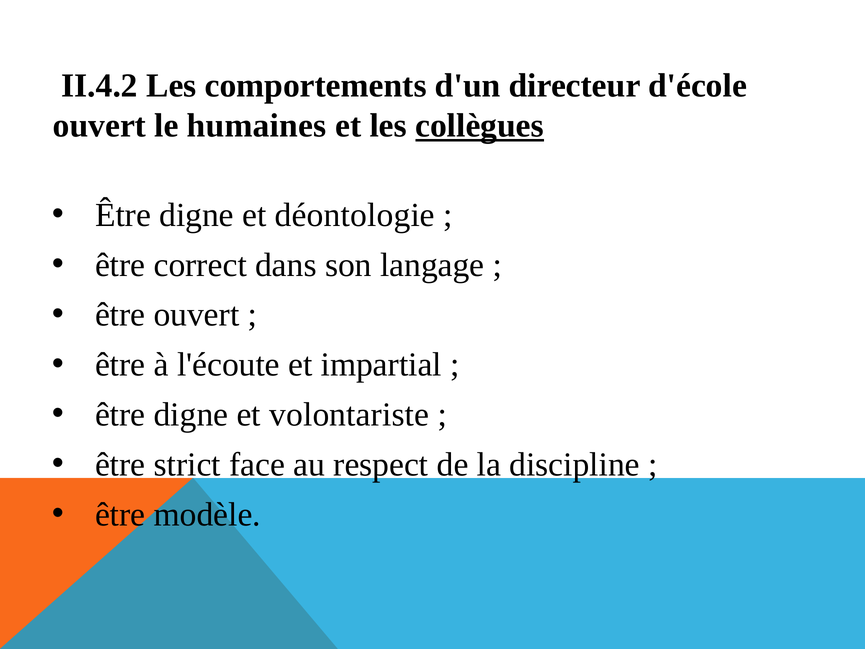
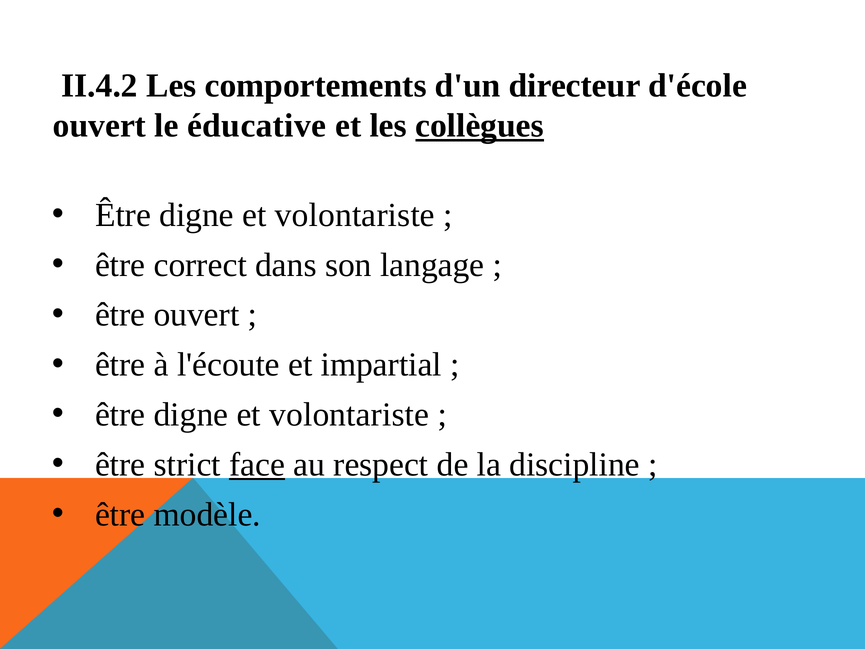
humaines: humaines -> éducative (257, 126)
déontologie: déontologie -> volontariste (355, 215)
face underline: none -> present (257, 464)
